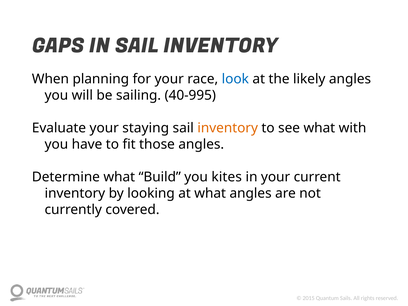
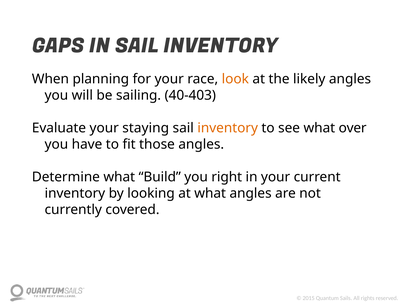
look colour: blue -> orange (235, 79)
40-995: 40-995 -> 40-403 (190, 95)
with: with -> over (353, 128)
kites: kites -> right (227, 177)
